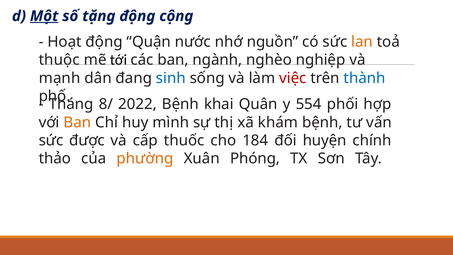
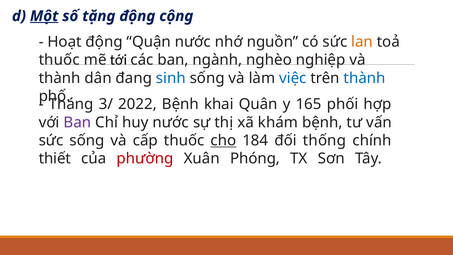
thuộc: thuộc -> thuốc (59, 60)
mạnh: mạnh -> thành (60, 78)
việc colour: red -> blue (293, 78)
8/: 8/ -> 3/ (106, 104)
554: 554 -> 165 (309, 104)
Ban colour: orange -> purple (77, 122)
huy mình: mình -> nước (171, 122)
sức được: được -> sống (87, 140)
cho underline: none -> present (223, 140)
huyện: huyện -> thống (324, 140)
thảo: thảo -> thiết (55, 159)
phường colour: orange -> red (145, 159)
